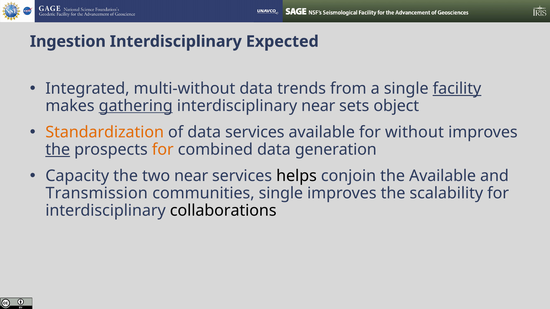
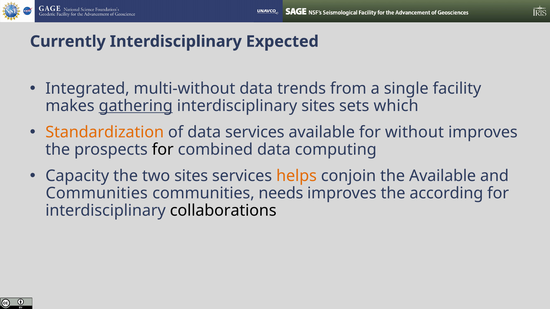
Ingestion: Ingestion -> Currently (68, 42)
facility underline: present -> none (457, 89)
interdisciplinary near: near -> sites (318, 106)
object: object -> which (396, 106)
the underline: present -> none (58, 150)
for colour: orange -> black (163, 150)
generation: generation -> computing (336, 150)
two near: near -> sites (191, 176)
helps colour: black -> orange (296, 176)
Transmission: Transmission -> Communities (97, 194)
communities single: single -> needs (281, 194)
scalability: scalability -> according (446, 194)
